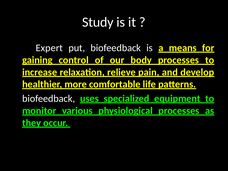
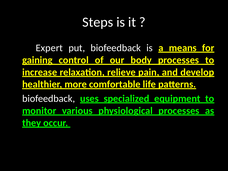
Study: Study -> Steps (98, 22)
